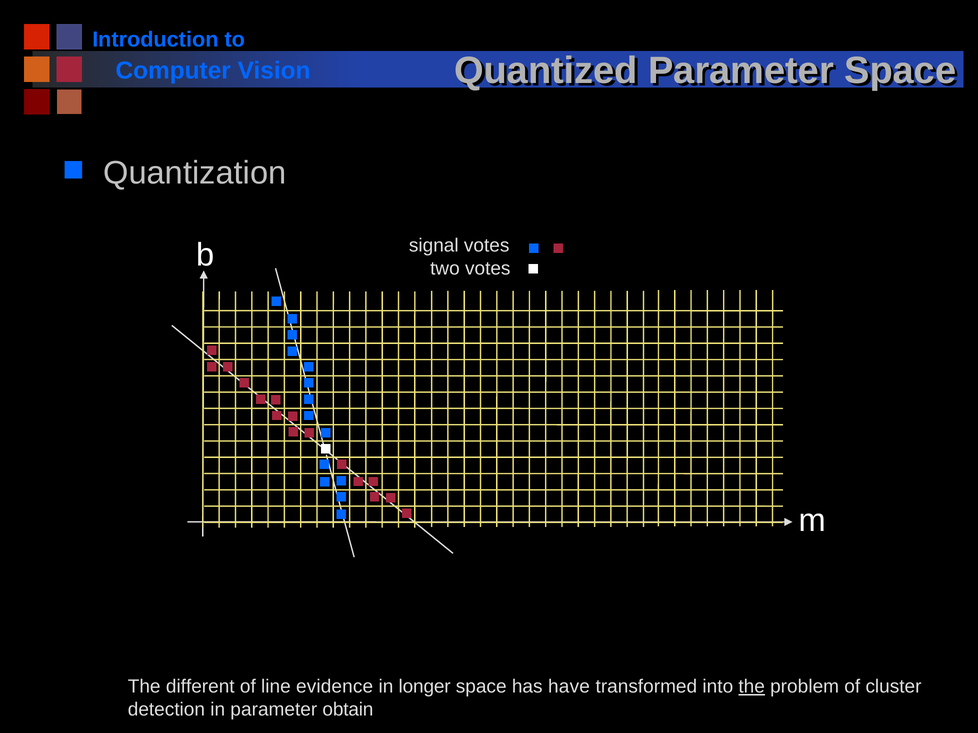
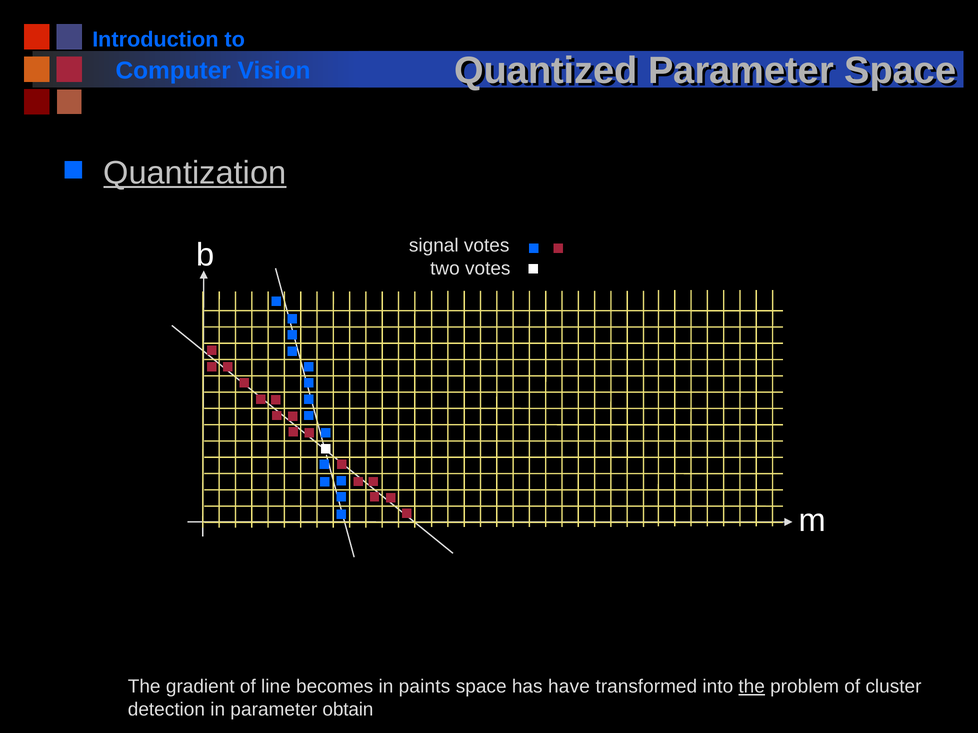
Quantization underline: none -> present (195, 173)
different: different -> gradient (200, 687)
evidence: evidence -> becomes (335, 687)
longer: longer -> paints (424, 687)
